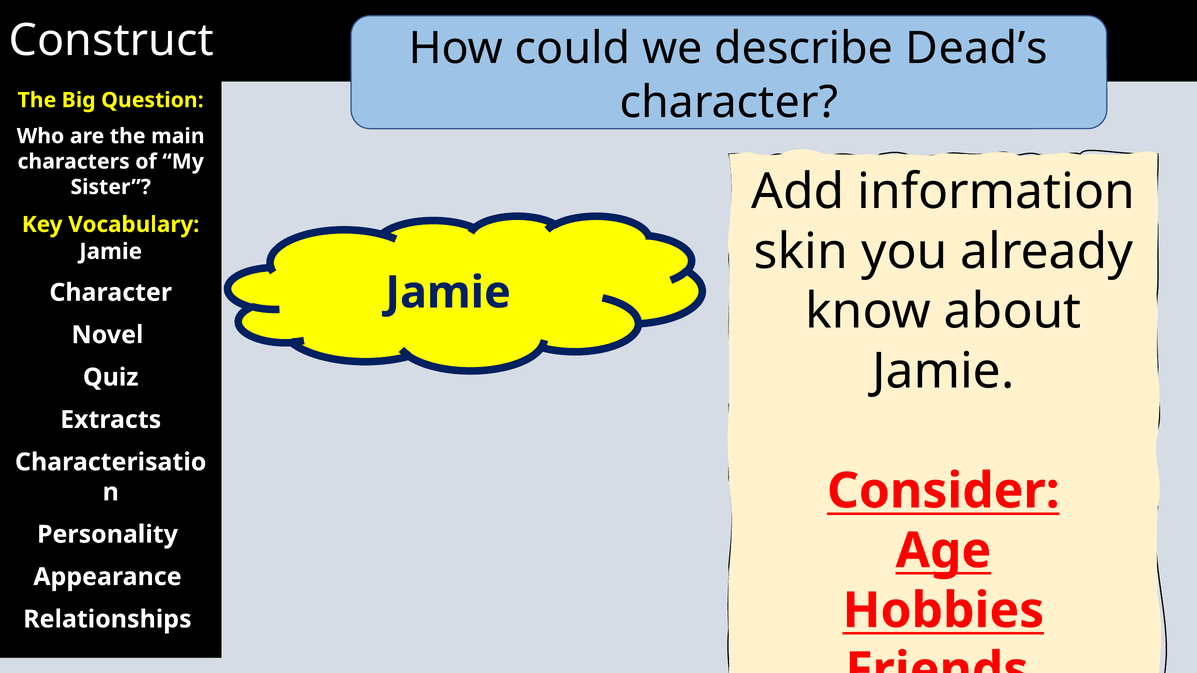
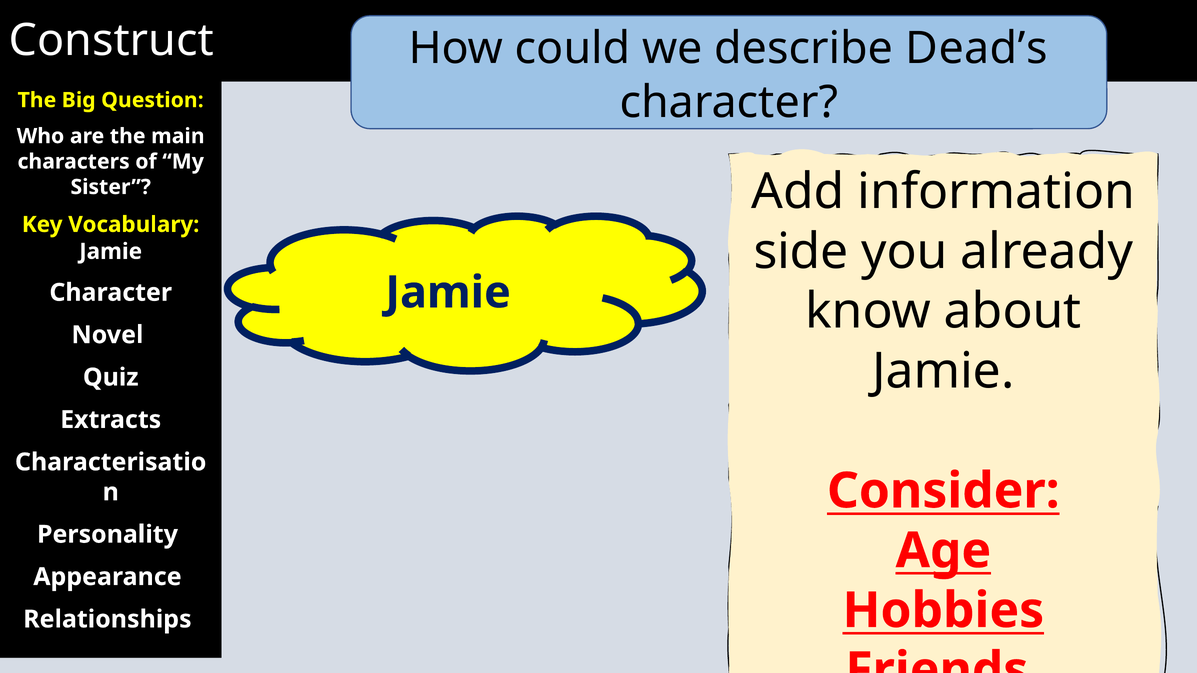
skin: skin -> side (801, 252)
